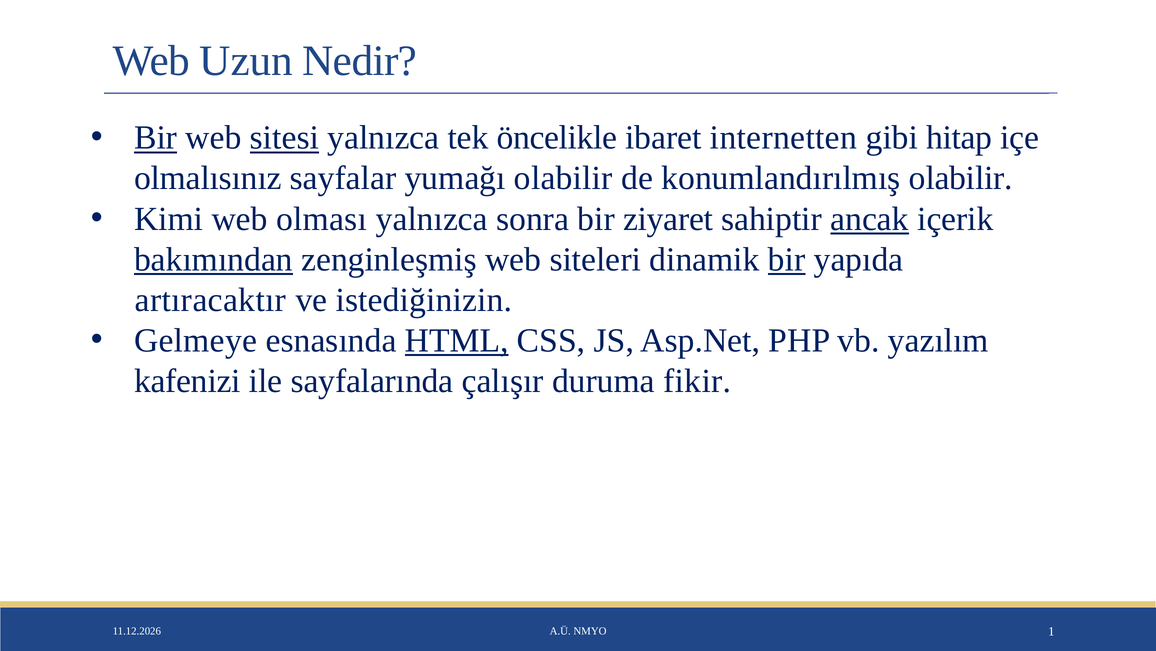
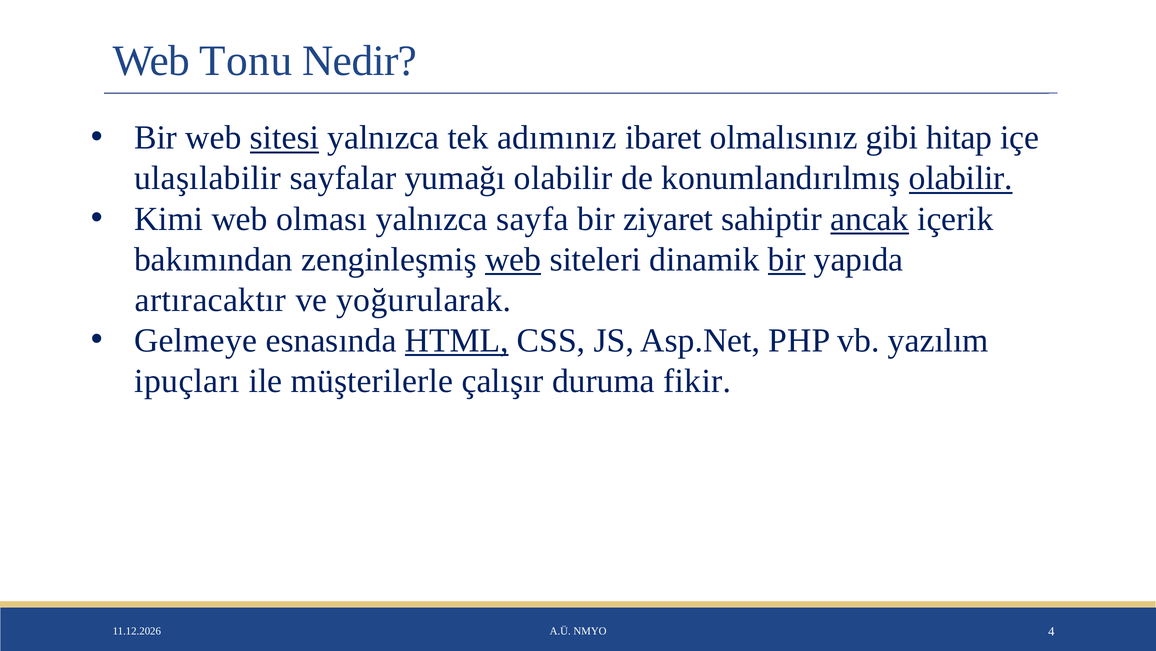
Uzun: Uzun -> Tonu (246, 61)
Bir underline: present -> none (156, 138)
öncelikle: öncelikle -> adımınız (557, 138)
internetten: internetten -> olmalısınız (784, 138)
olmalısınız: olmalısınız -> ulaşılabilir (208, 178)
olabilir underline: none -> present (961, 178)
sonra: sonra -> sayfa (532, 219)
bakımından underline: present -> none (213, 259)
web underline: none -> present (513, 259)
istediğinizin: istediğinizin -> yoğurularak (424, 300)
kafenizi: kafenizi -> ipuçları (187, 381)
sayfalarında: sayfalarında -> müşterilerle (372, 381)
1: 1 -> 4 (1051, 631)
